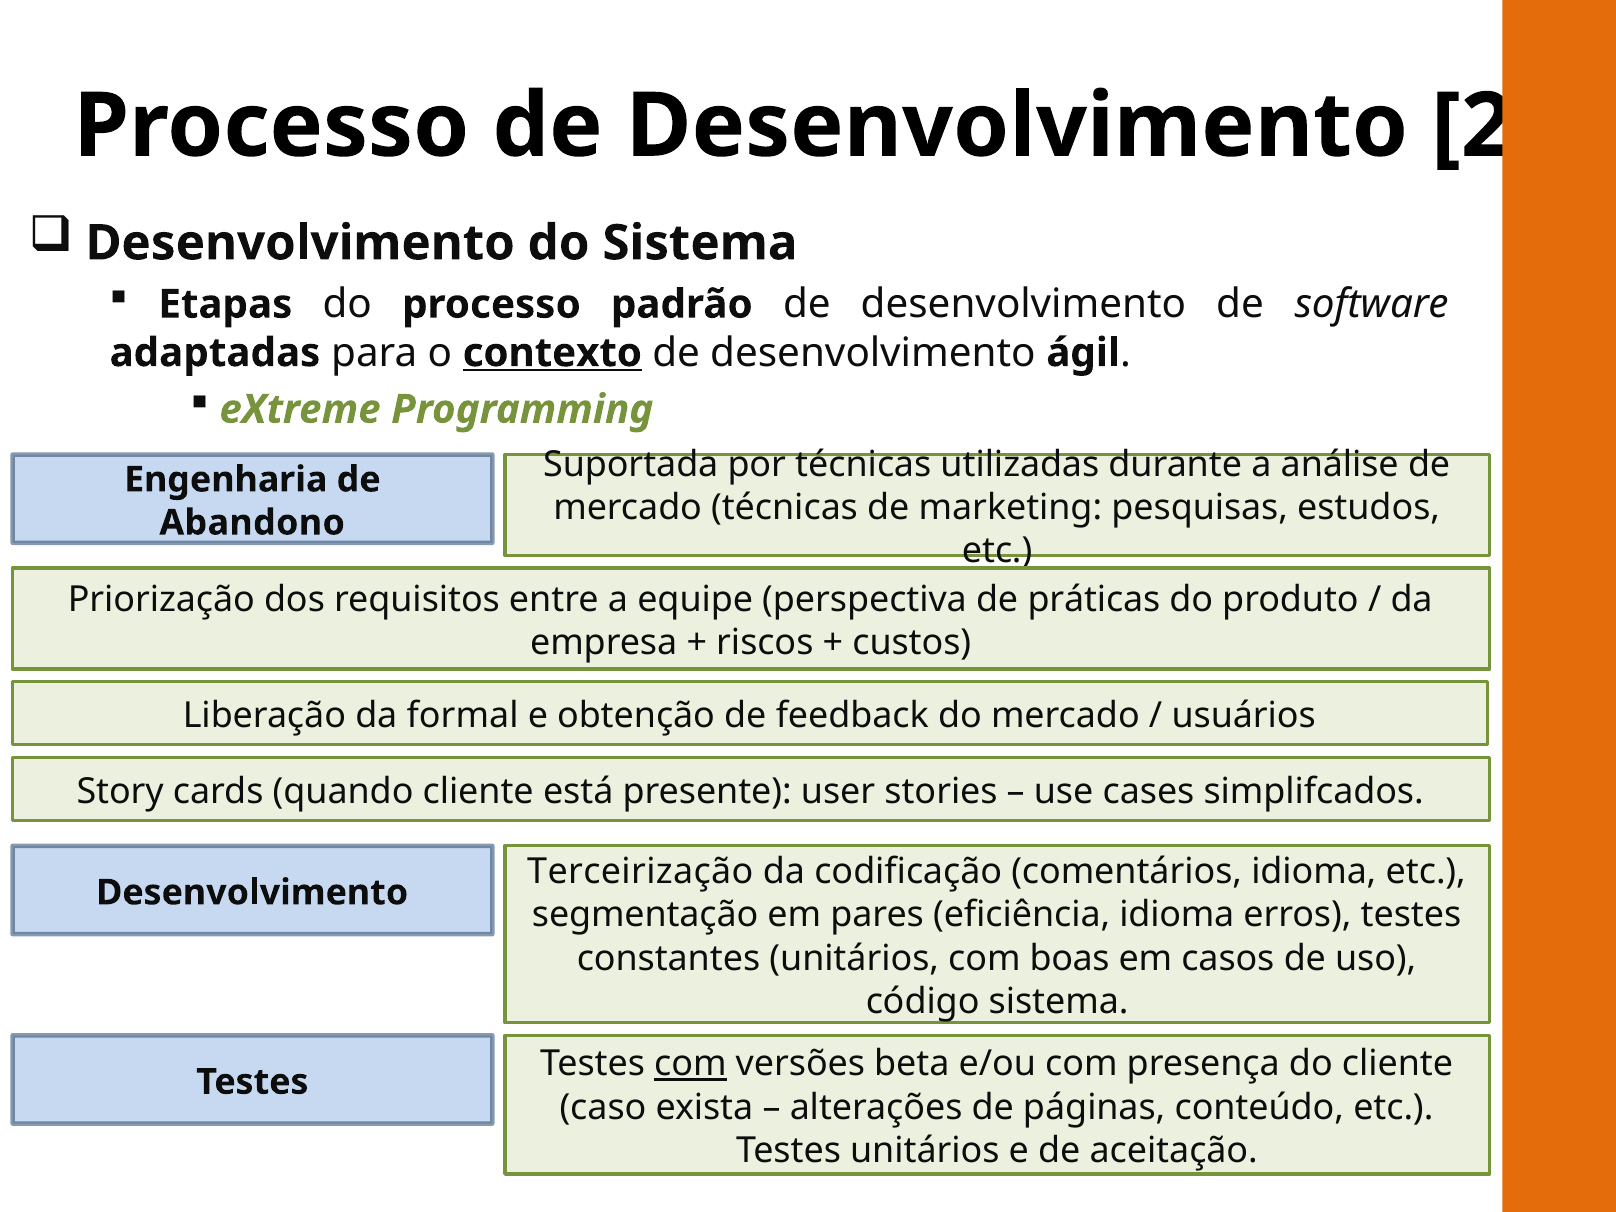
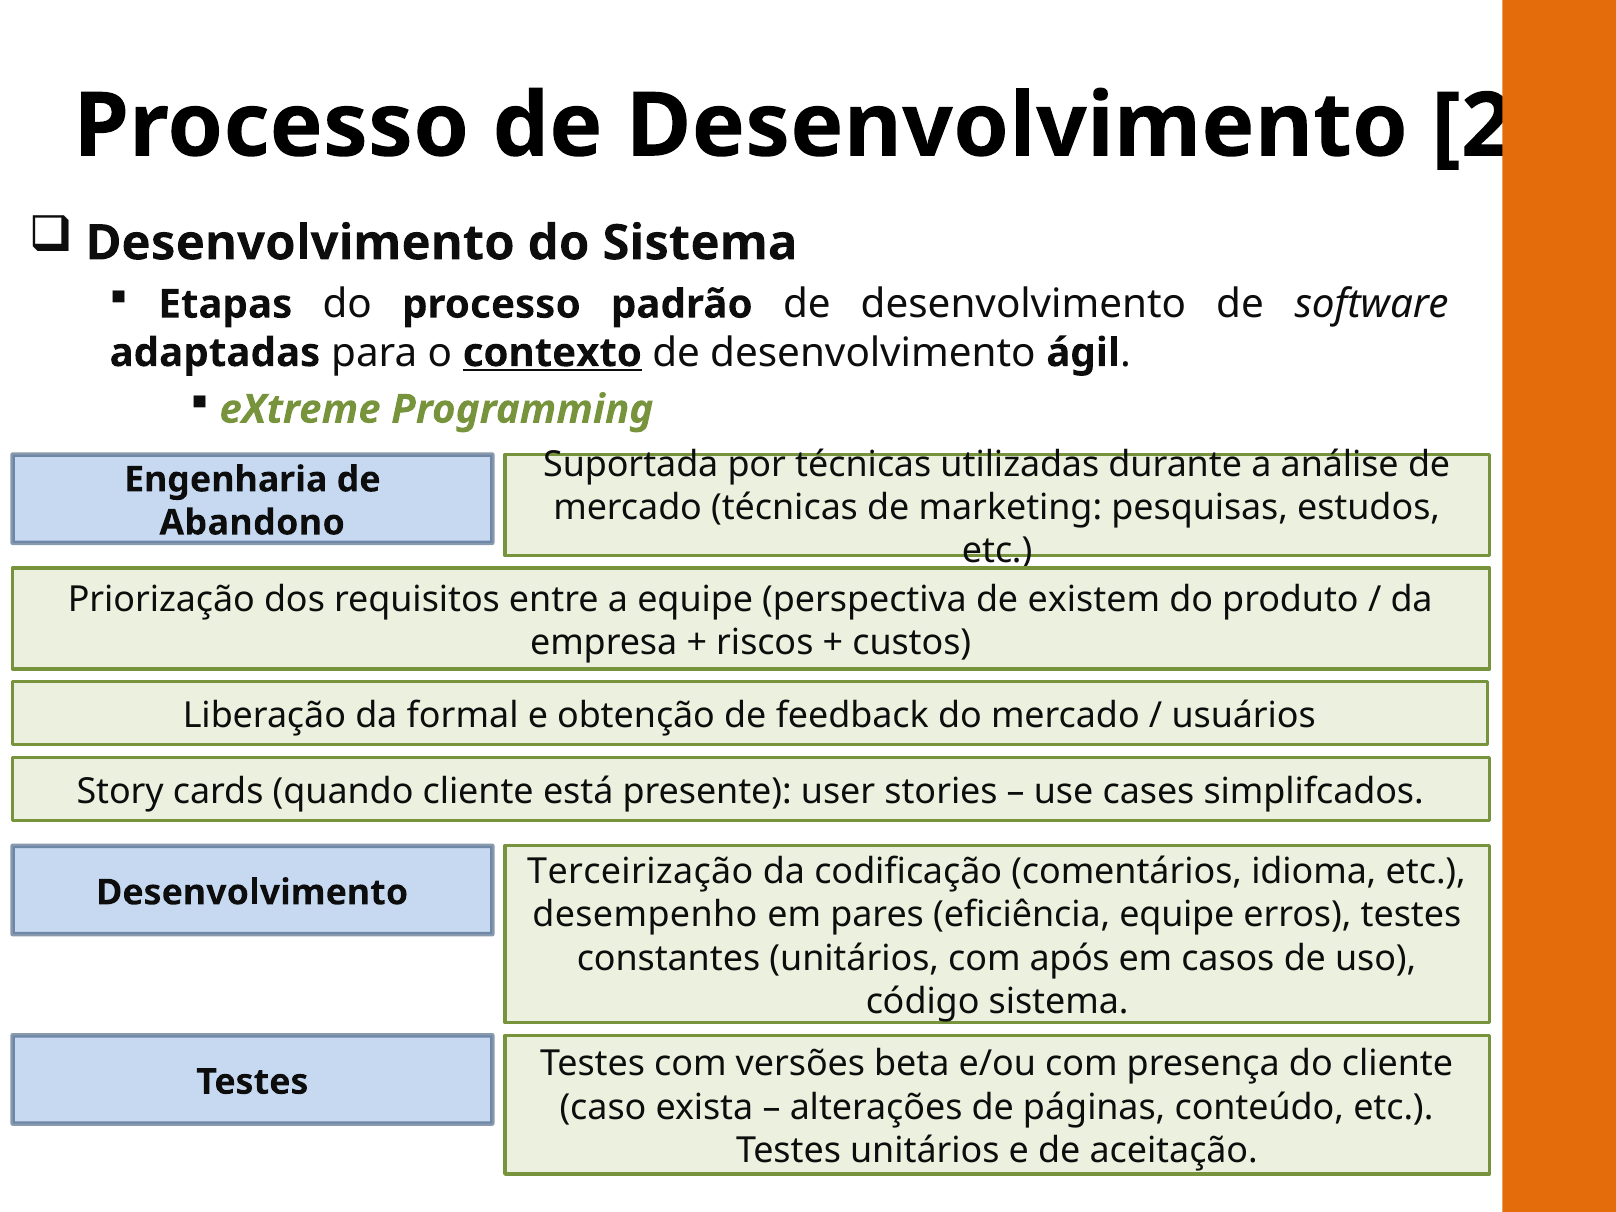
práticas: práticas -> existem (1094, 600)
segmentação: segmentação -> desempenho (645, 915)
eficiência idioma: idioma -> equipe (1177, 915)
boas: boas -> após (1070, 958)
com underline: present -> none (690, 1064)
